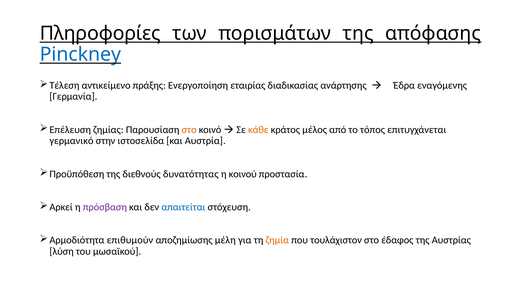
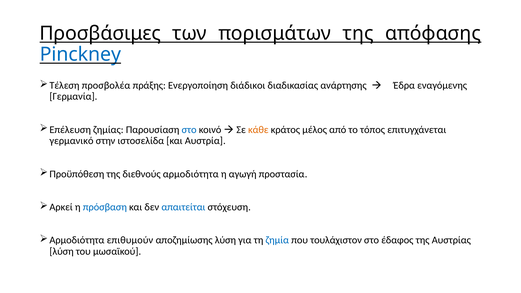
Πληροφορίες: Πληροφορίες -> Προσβάσιμες (100, 33)
αντικείμενο: αντικείμενο -> προσβολέα (106, 85)
εταιρίας: εταιρίας -> διάδικοι (248, 85)
στο colour: orange -> blue (189, 130)
δυνατότητας: δυνατότητας -> αρμοδιότητα (191, 174)
κοινού: κοινού -> αγωγή (243, 174)
πρόσβαση colour: purple -> blue (105, 207)
αποζημίωσης μέλη: μέλη -> λύση (225, 240)
ζημία colour: orange -> blue (277, 240)
